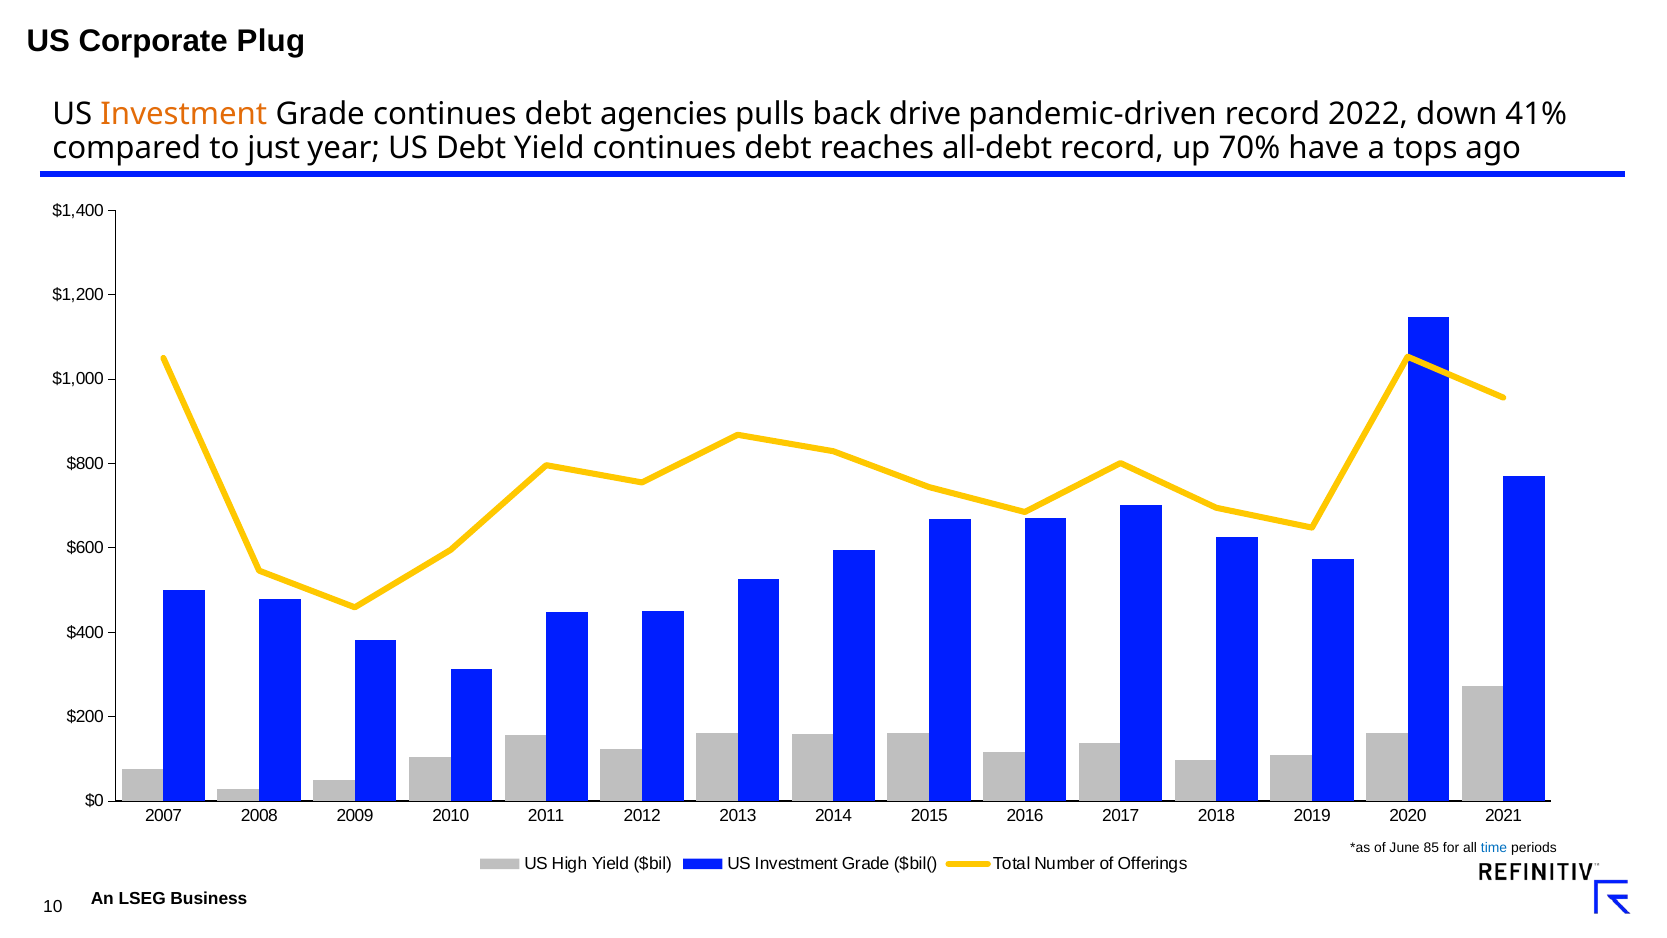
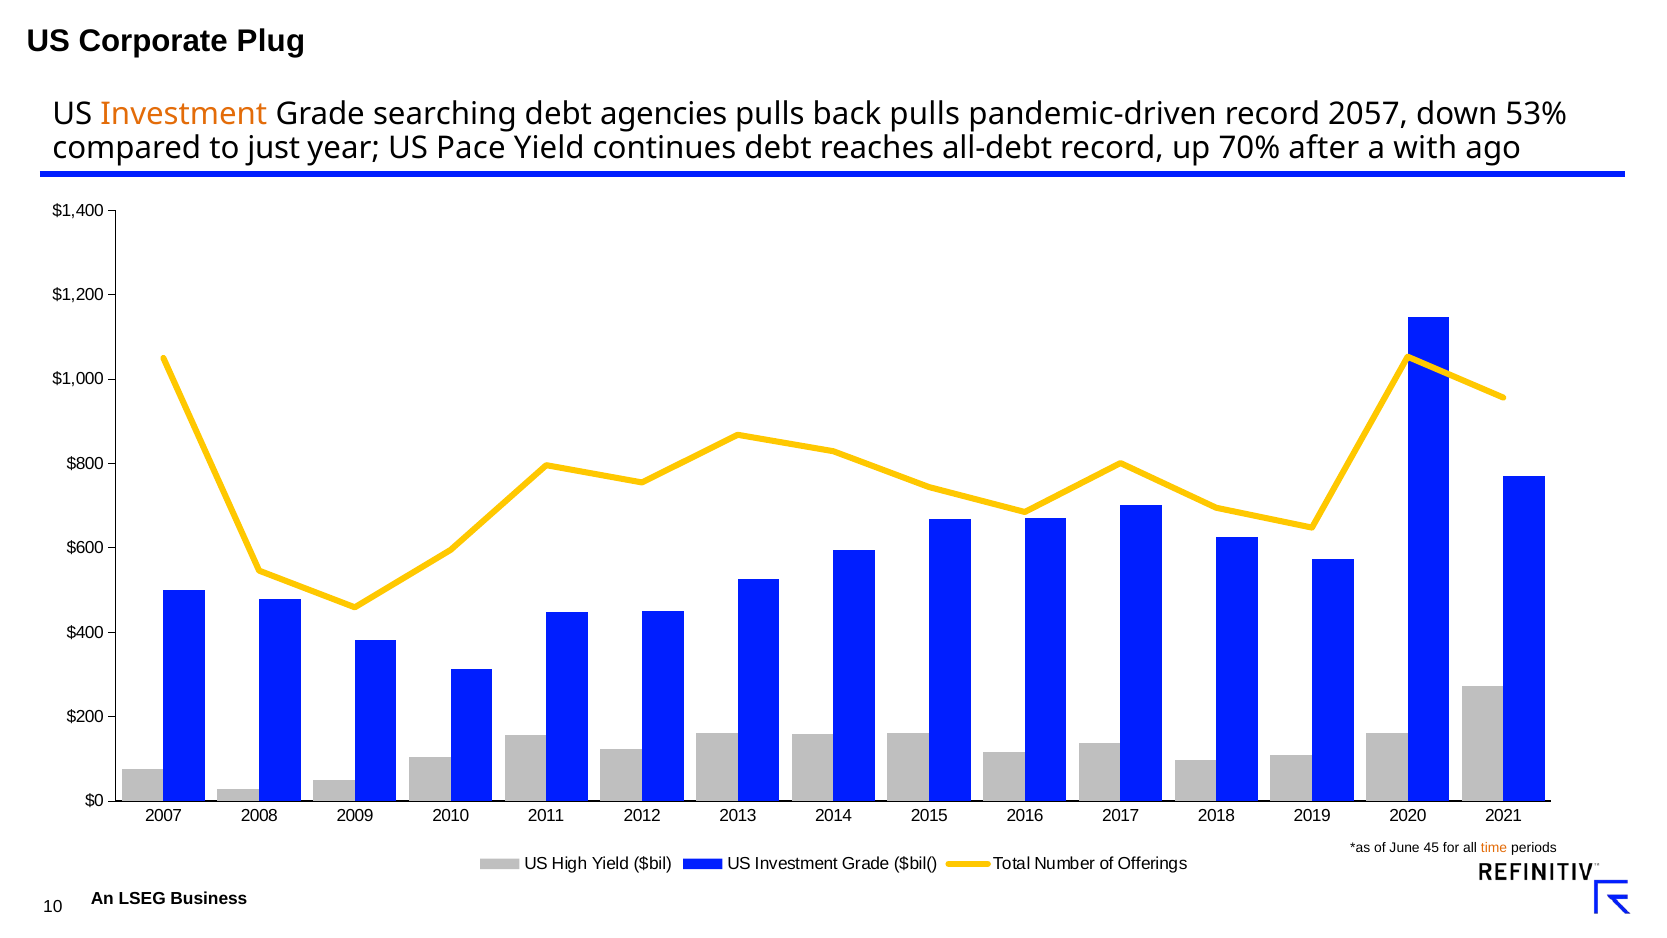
Grade continues: continues -> searching (445, 114)
back drive: drive -> pulls (925, 114)
2022: 2022 -> 2057 (1368, 114)
41%: 41% -> 53% (1536, 114)
US Debt: Debt -> Pace (471, 148)
have: have -> after (1324, 148)
tops: tops -> with (1425, 148)
85: 85 -> 45 (1431, 848)
time colour: blue -> orange (1494, 848)
